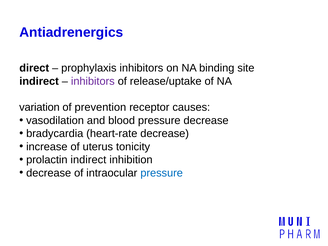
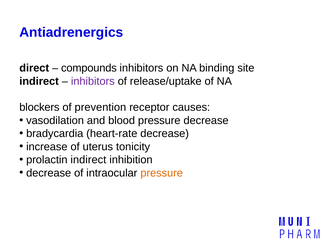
prophylaxis: prophylaxis -> compounds (89, 68)
variation: variation -> blockers (39, 107)
pressure colour: blue -> orange (162, 173)
